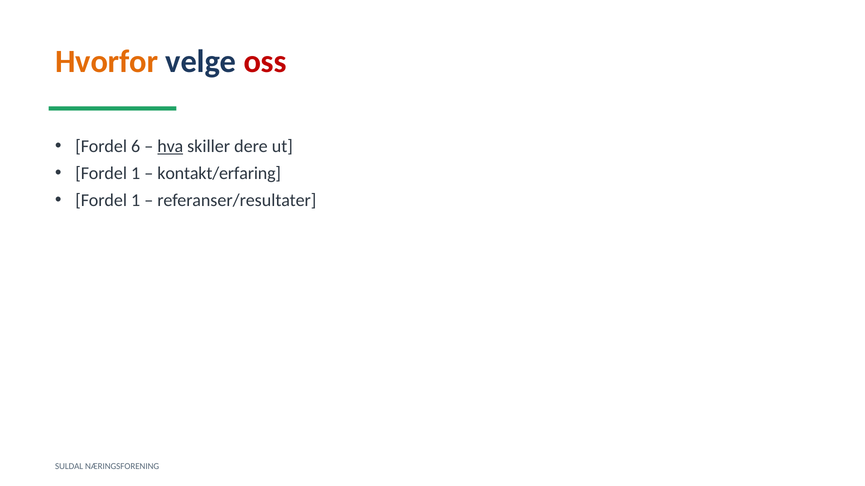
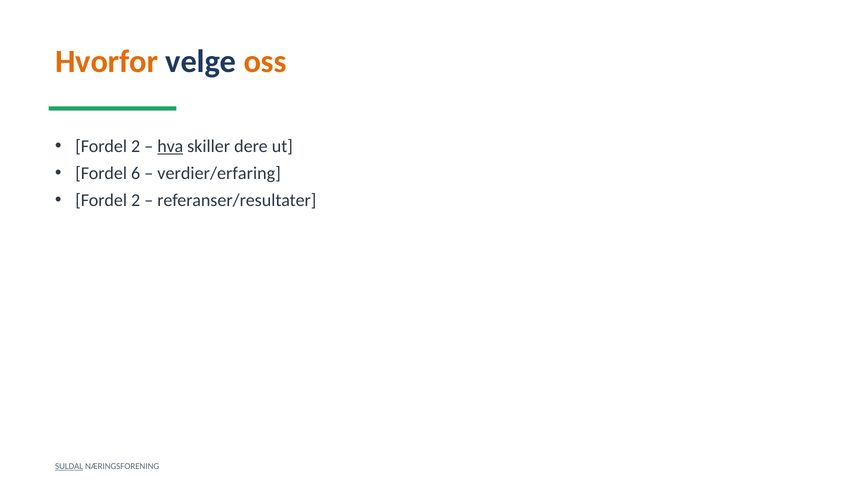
oss colour: red -> orange (265, 62)
6: 6 -> 2 (136, 147)
1: 1 -> 6 (136, 174)
kontakt/erfaring: kontakt/erfaring -> verdier/erfaring (219, 174)
1: 1 -> 2 (136, 201)
SULDAL underline: none -> present (69, 467)
